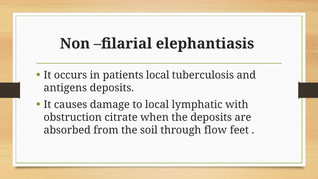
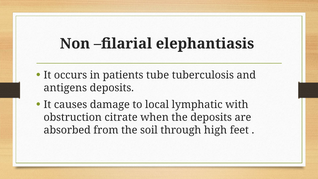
patients local: local -> tube (158, 75)
flow: flow -> high (215, 130)
